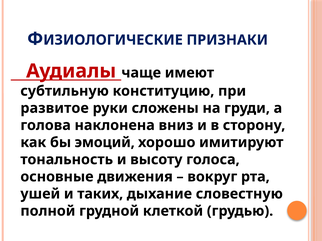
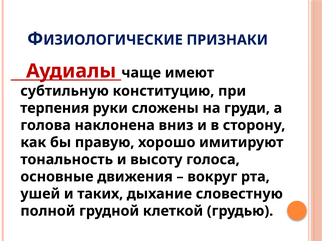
развитое: развитое -> терпения (55, 108)
эмоций: эмоций -> правую (105, 143)
